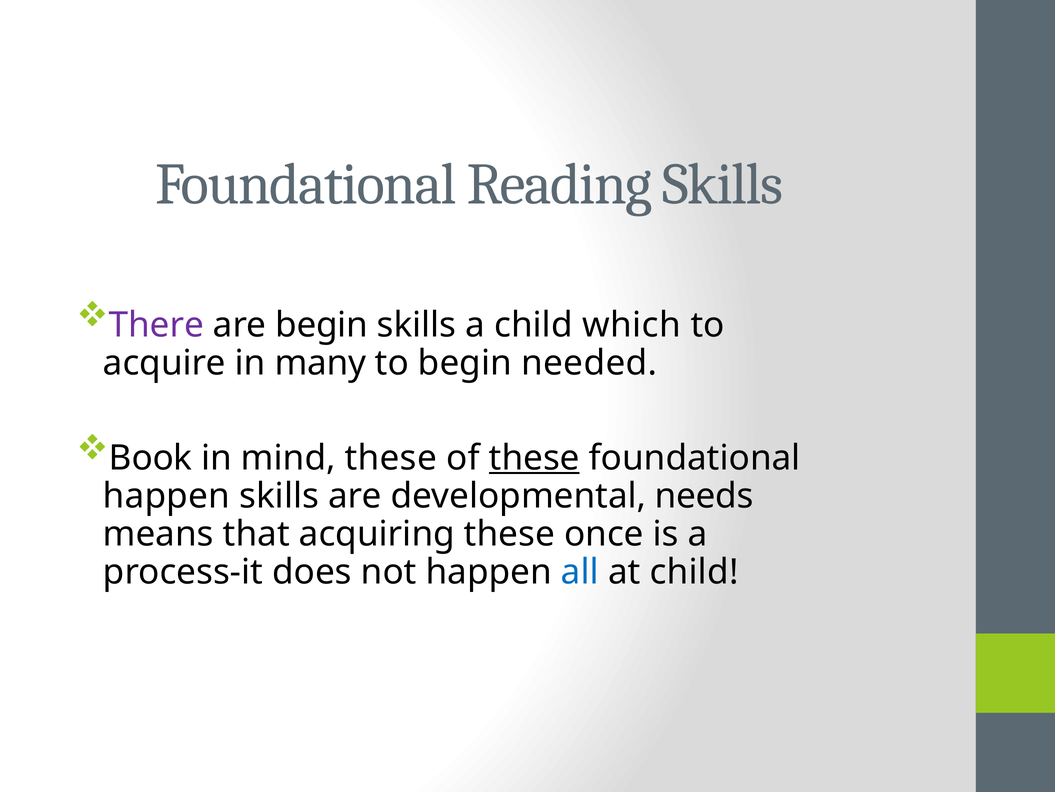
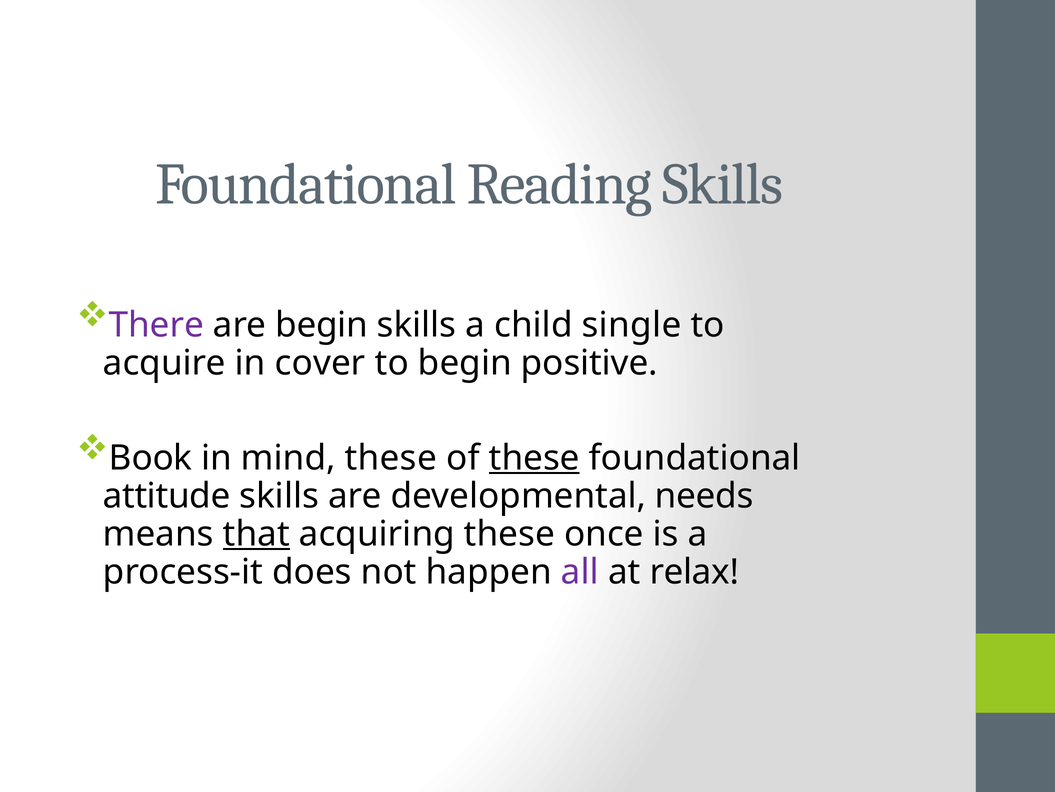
which: which -> single (632, 325)
many: many -> cover (320, 363)
needed: needed -> positive (589, 363)
happen: happen -> attitude (167, 495)
that underline: none -> present (256, 533)
all colour: blue -> purple (580, 571)
at child: child -> relax (694, 571)
